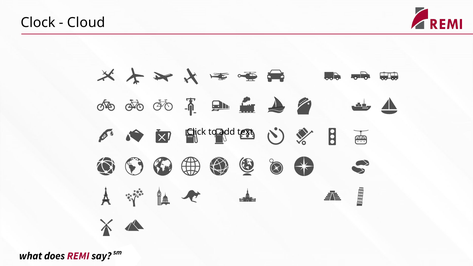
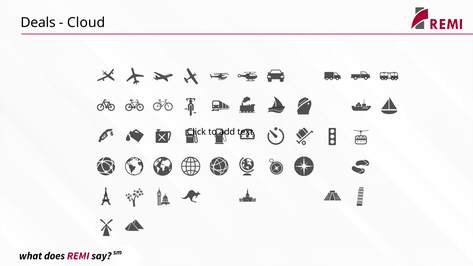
Clock: Clock -> Deals (38, 23)
